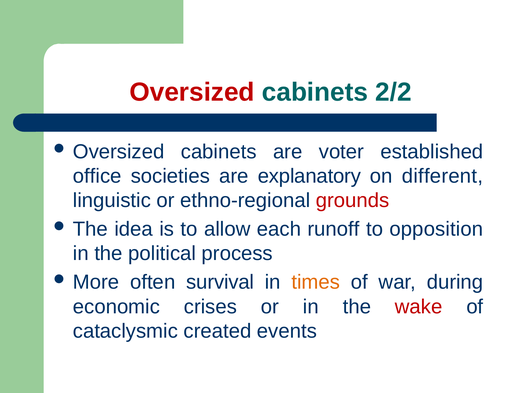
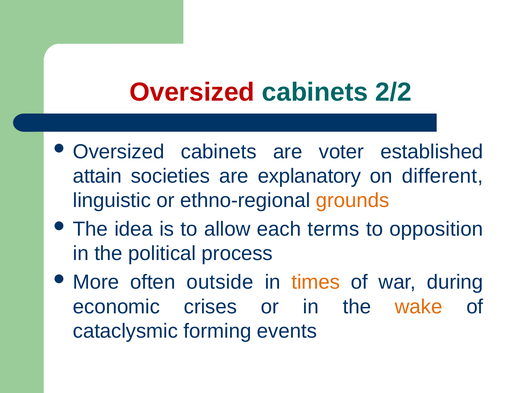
office: office -> attain (97, 176)
grounds colour: red -> orange (353, 201)
runoff: runoff -> terms (333, 229)
survival: survival -> outside (220, 282)
wake colour: red -> orange (419, 307)
created: created -> forming (217, 331)
